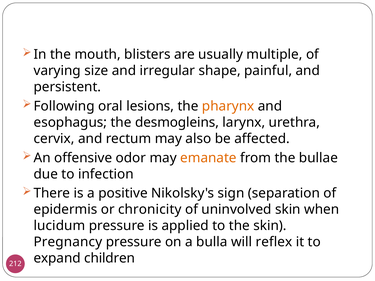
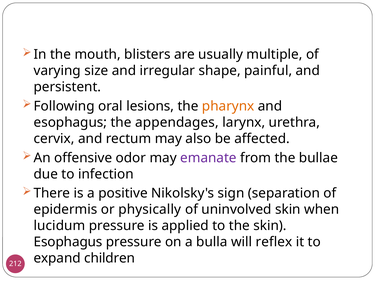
desmogleins: desmogleins -> appendages (177, 123)
emanate colour: orange -> purple (208, 158)
chronicity: chronicity -> physically (150, 210)
Pregnancy: Pregnancy -> Esophagus (68, 242)
